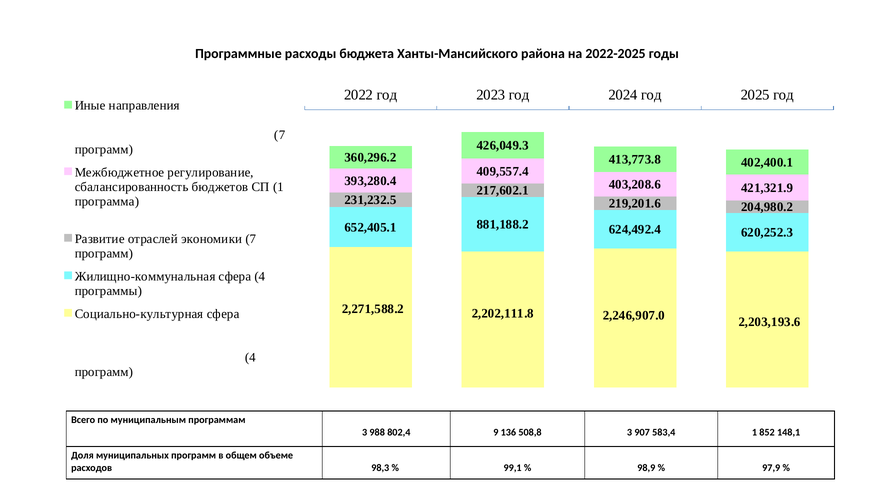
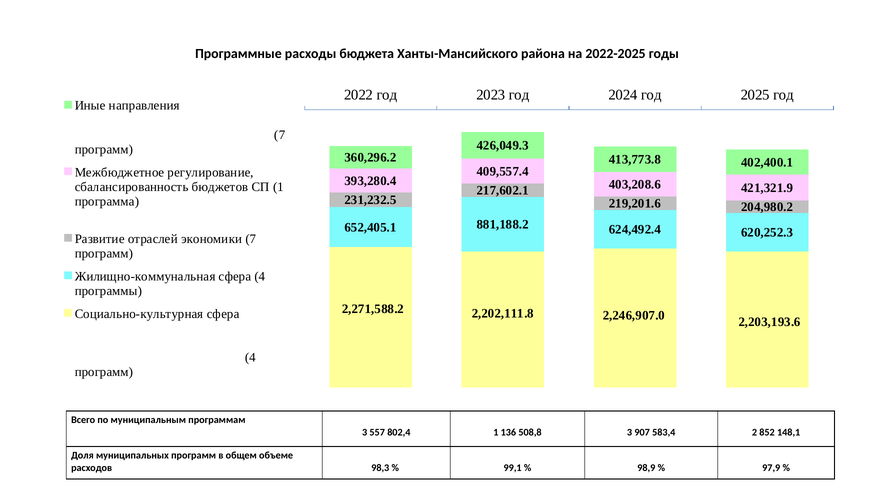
988: 988 -> 557 (377, 432)
802,4 9: 9 -> 1 (496, 432)
583,4 1: 1 -> 2 (754, 432)
